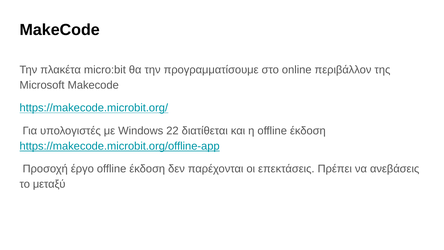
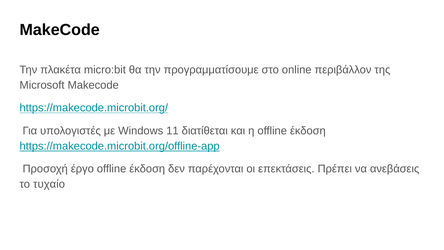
22: 22 -> 11 (172, 131)
μεταξύ: μεταξύ -> τυχαίο (49, 184)
